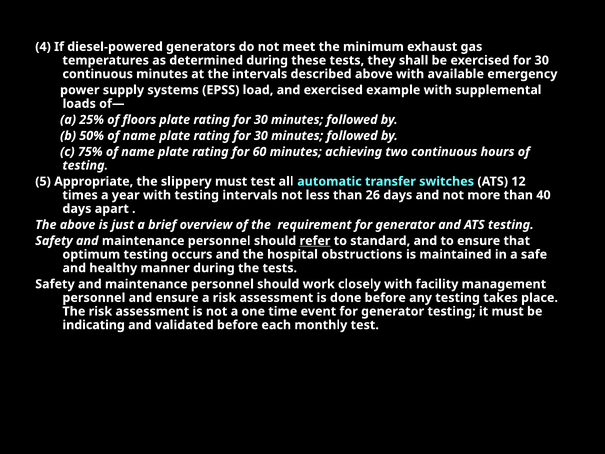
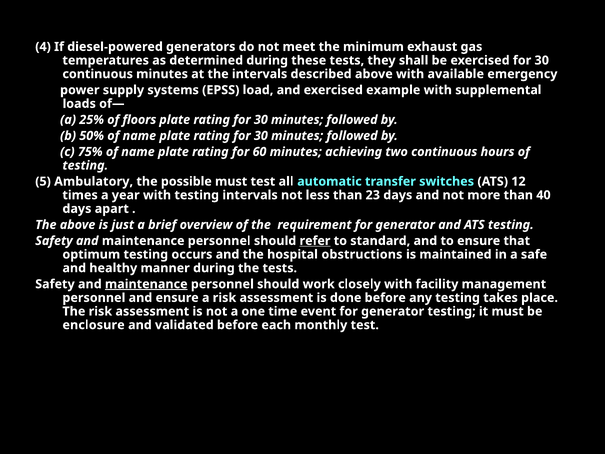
Appropriate: Appropriate -> Ambulatory (94, 181)
slippery: slippery -> possible (186, 181)
26: 26 -> 23 (373, 195)
maintenance underline: none -> present (146, 284)
indicating: indicating -> enclosure (94, 325)
